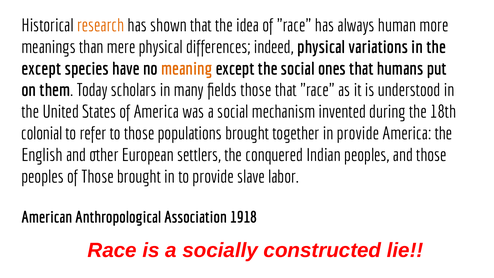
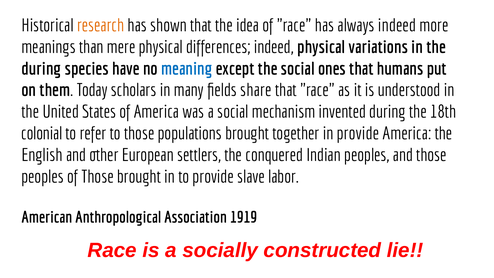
always human: human -> indeed (397, 25)
except: except -> during (41, 69)
meaning colour: orange -> blue (187, 69)
fields those: those -> share (256, 90)
1918: 1918 -> 1919 (243, 217)
